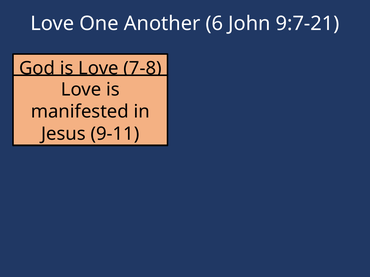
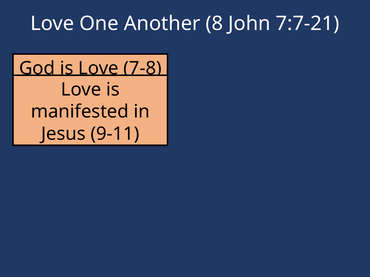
6: 6 -> 8 (214, 24)
9:7-21: 9:7-21 -> 7:7-21 (308, 24)
